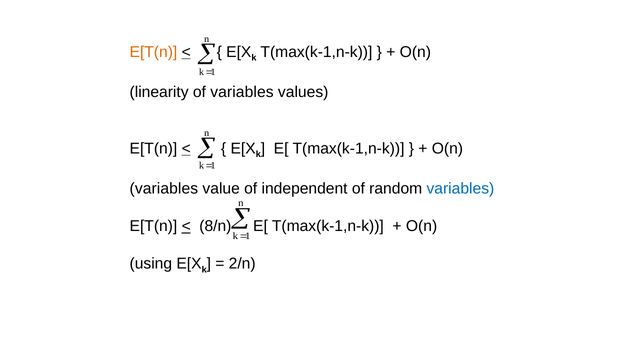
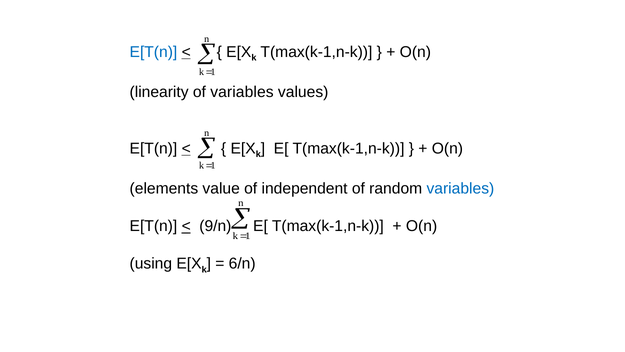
E[T(n colour: orange -> blue (153, 52)
variables: variables -> elements (164, 188)
8/n: 8/n -> 9/n (215, 226)
2/n: 2/n -> 6/n (242, 263)
